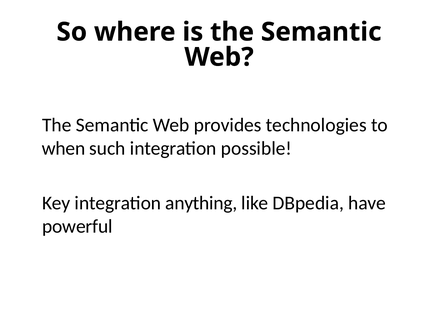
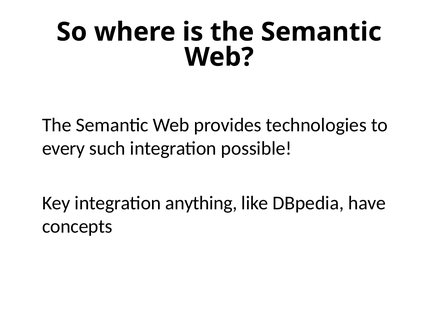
when: when -> every (64, 148)
powerful: powerful -> concepts (77, 226)
